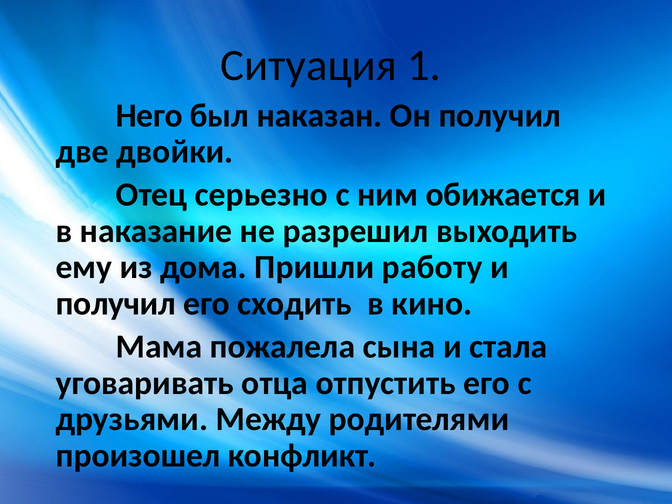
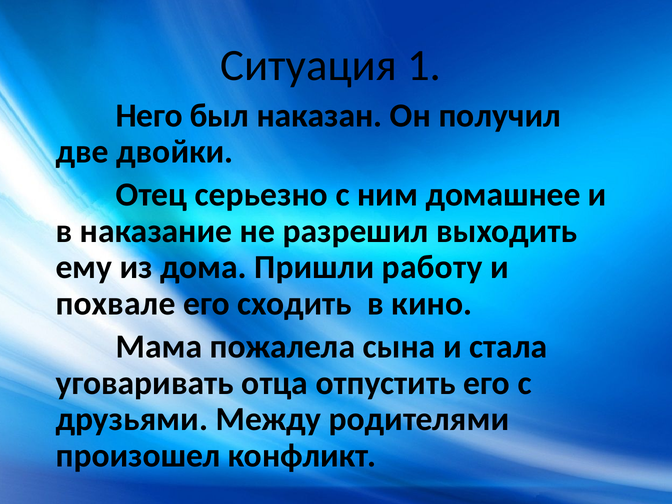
обижается: обижается -> домашнее (503, 195)
получил: получил -> похвале (116, 304)
